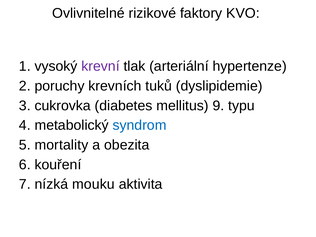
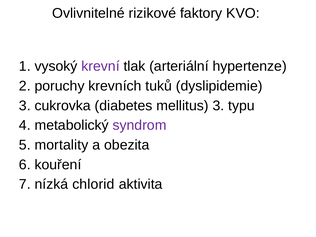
mellitus 9: 9 -> 3 (218, 106)
syndrom colour: blue -> purple (140, 125)
mouku: mouku -> chlorid (93, 184)
